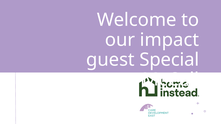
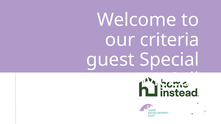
impact: impact -> criteria (170, 40)
